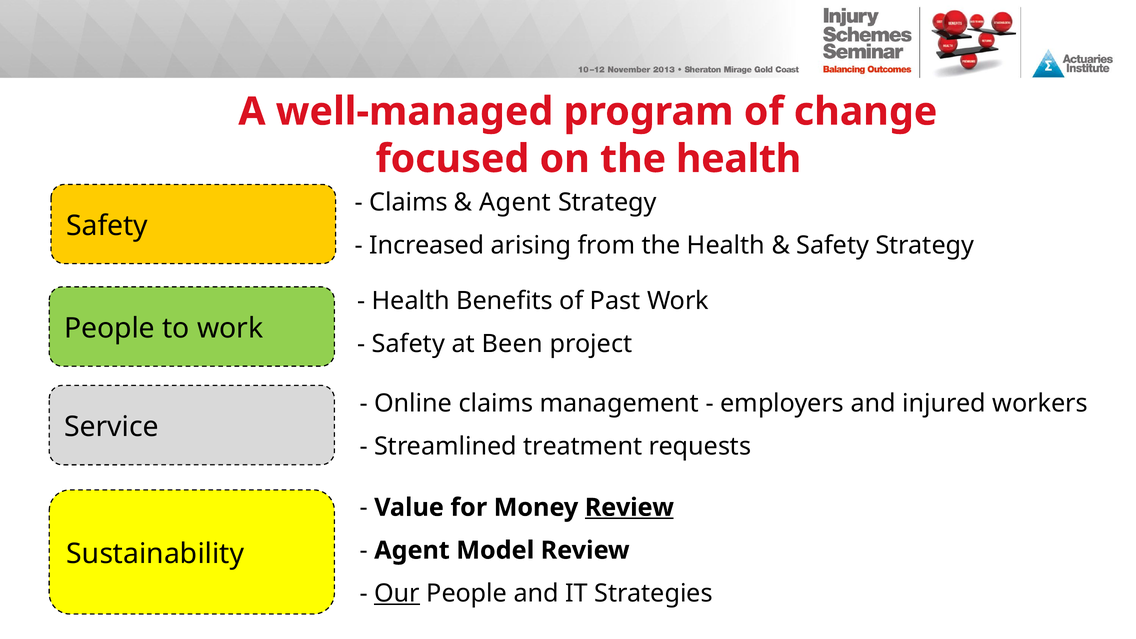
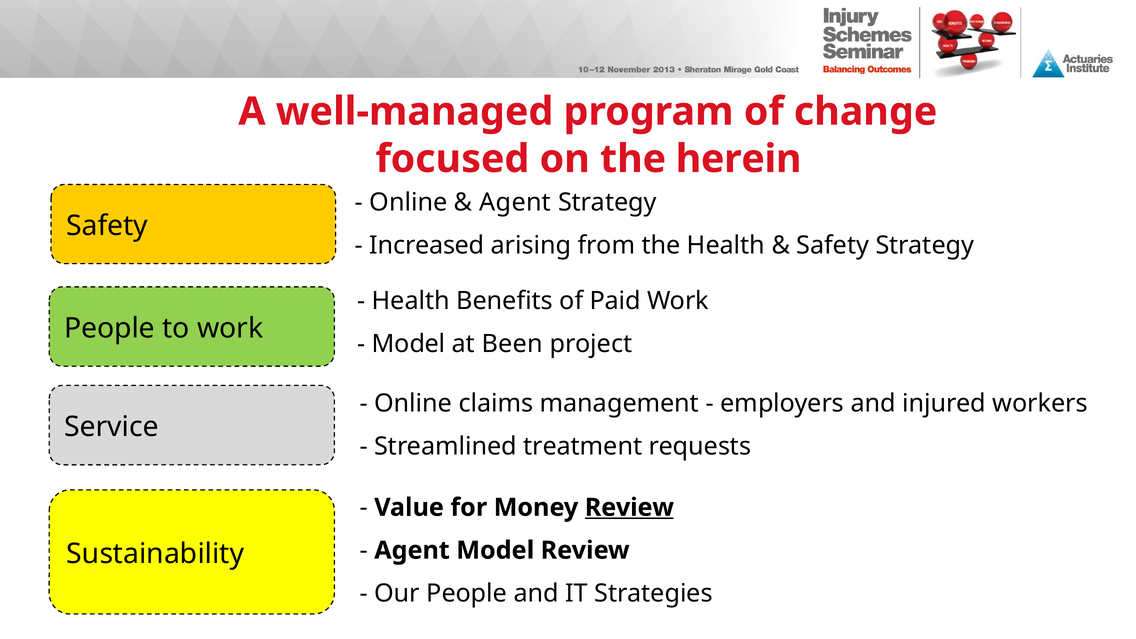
on the health: health -> herein (739, 159)
Claims: Claims -> Online (408, 203)
Past: Past -> Paid (615, 301)
Safety: Safety -> Model (409, 344)
Our underline: present -> none (397, 593)
